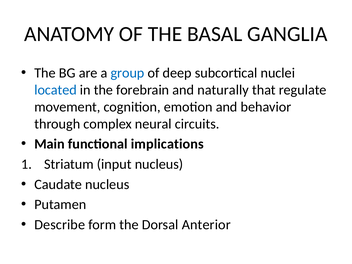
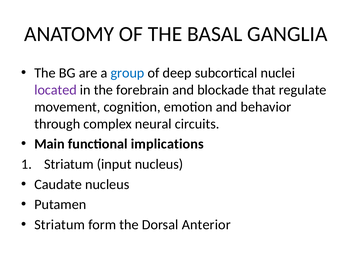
located colour: blue -> purple (56, 90)
naturally: naturally -> blockade (223, 90)
Describe: Describe -> Striatum (60, 225)
